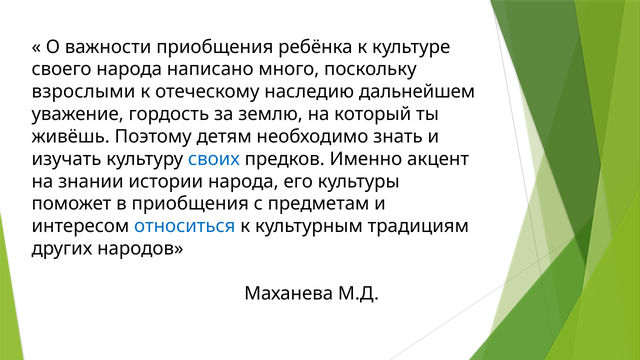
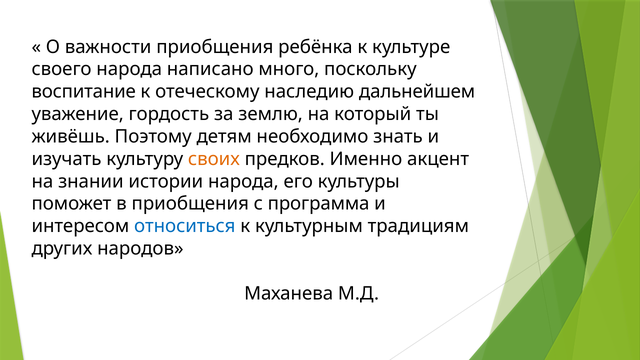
взрослыми: взрослыми -> воспитание (84, 92)
своих colour: blue -> orange (214, 159)
предметам: предметам -> программа (319, 204)
